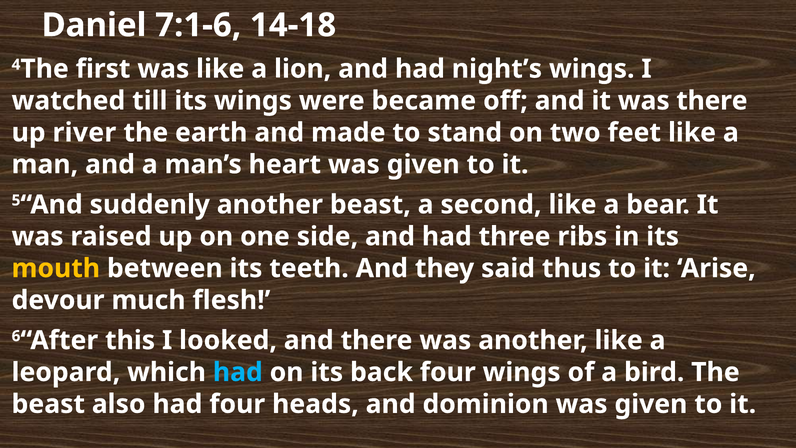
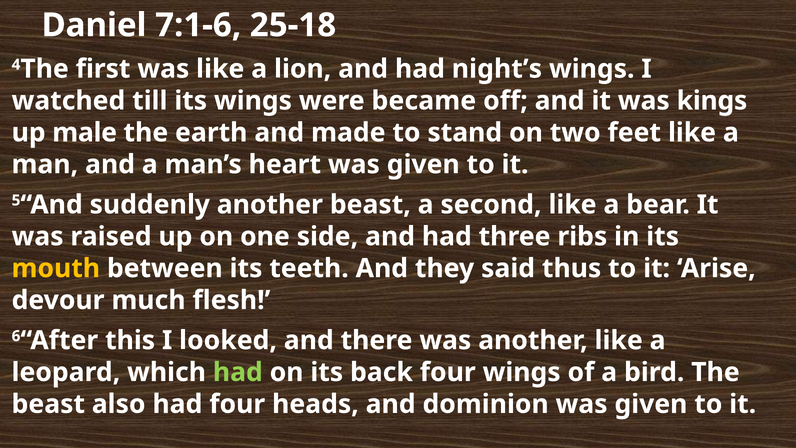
14-18: 14-18 -> 25-18 (293, 25)
was there: there -> kings (712, 101)
river: river -> male (85, 133)
had colour: light blue -> light green (238, 372)
